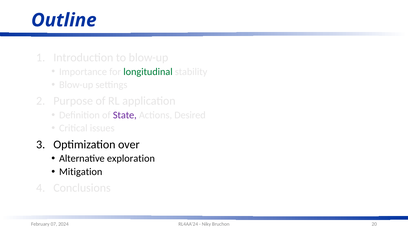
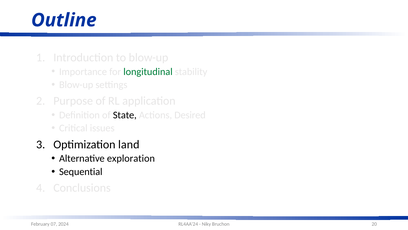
State colour: purple -> black (125, 115)
over: over -> land (129, 144)
Mitigation: Mitigation -> Sequential (81, 171)
